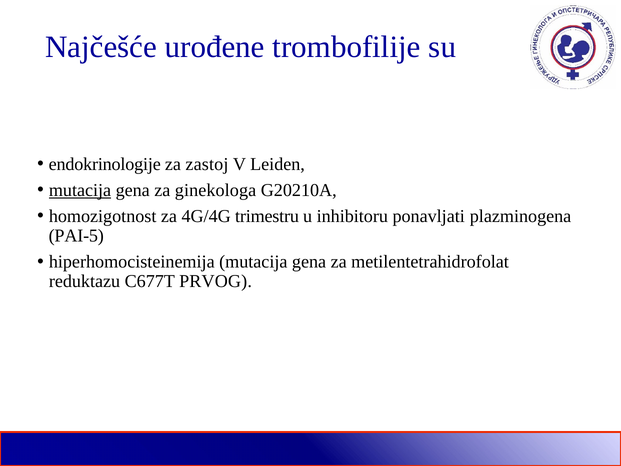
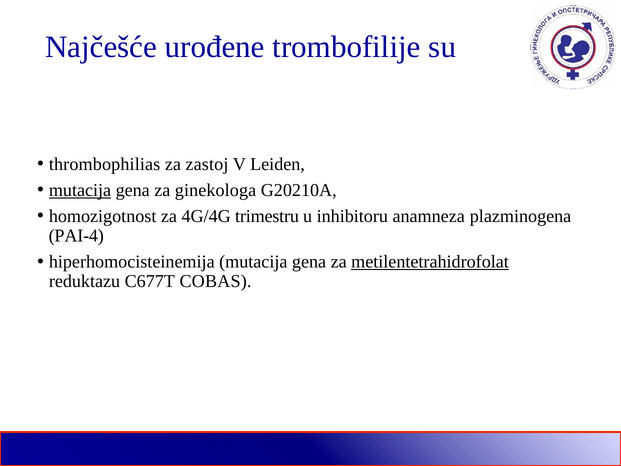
endokrinologije: endokrinologije -> thrombophilias (105, 164)
ponavljati: ponavljati -> anamneza (429, 216)
PAI-5: PAI-5 -> PAI-4 (76, 236)
metilentetrahidrofolat underline: none -> present (430, 262)
PRVOG: PRVOG -> COBAS (216, 281)
